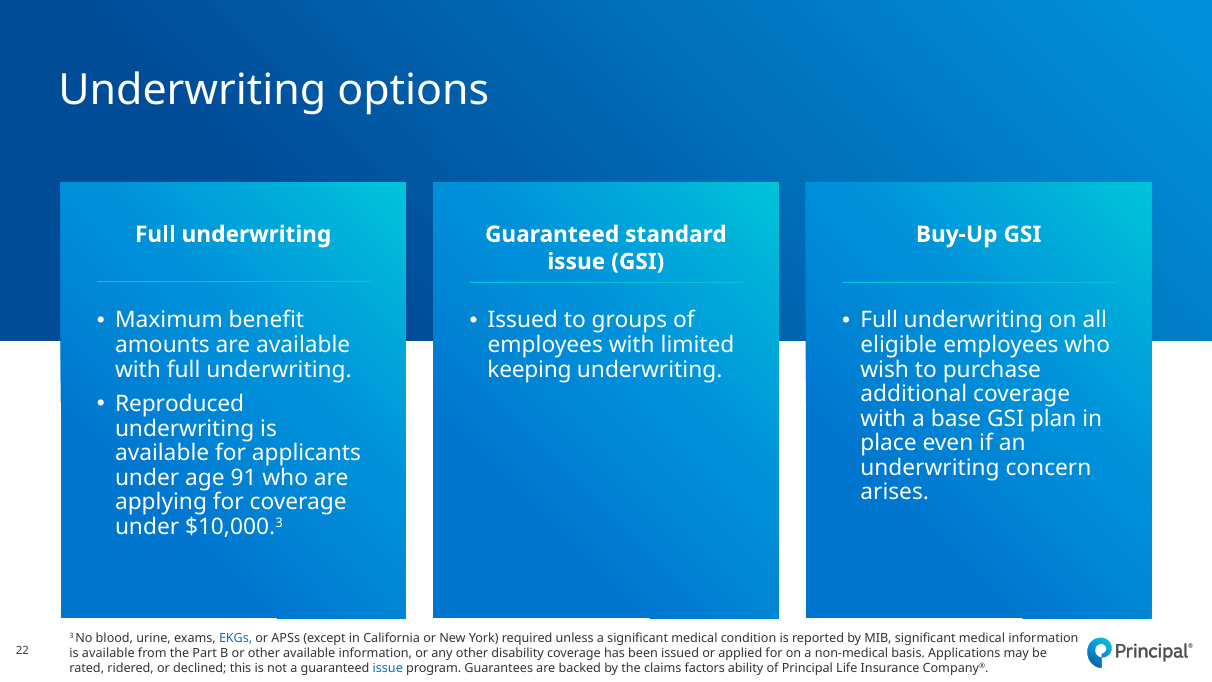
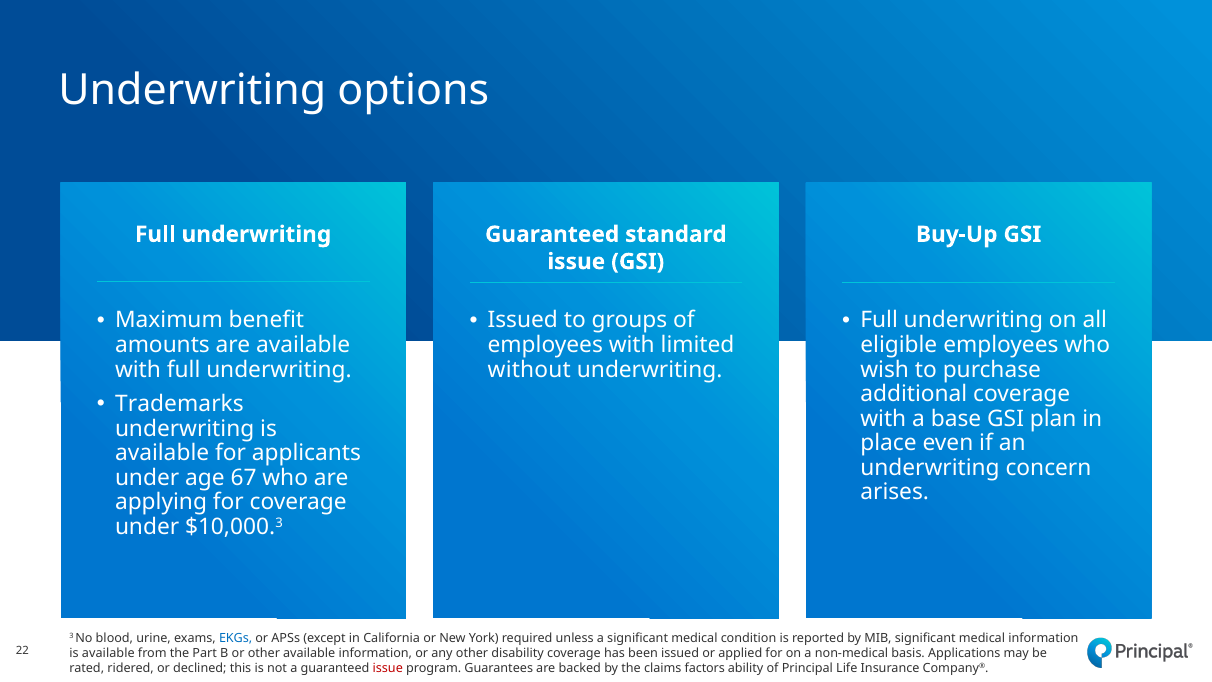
keeping: keeping -> without (529, 369)
Reproduced: Reproduced -> Trademarks (179, 404)
91: 91 -> 67 (244, 478)
issue colour: blue -> red (388, 668)
